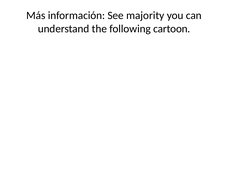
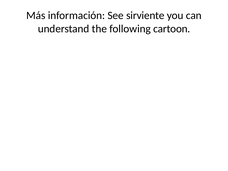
majority: majority -> sirviente (145, 15)
